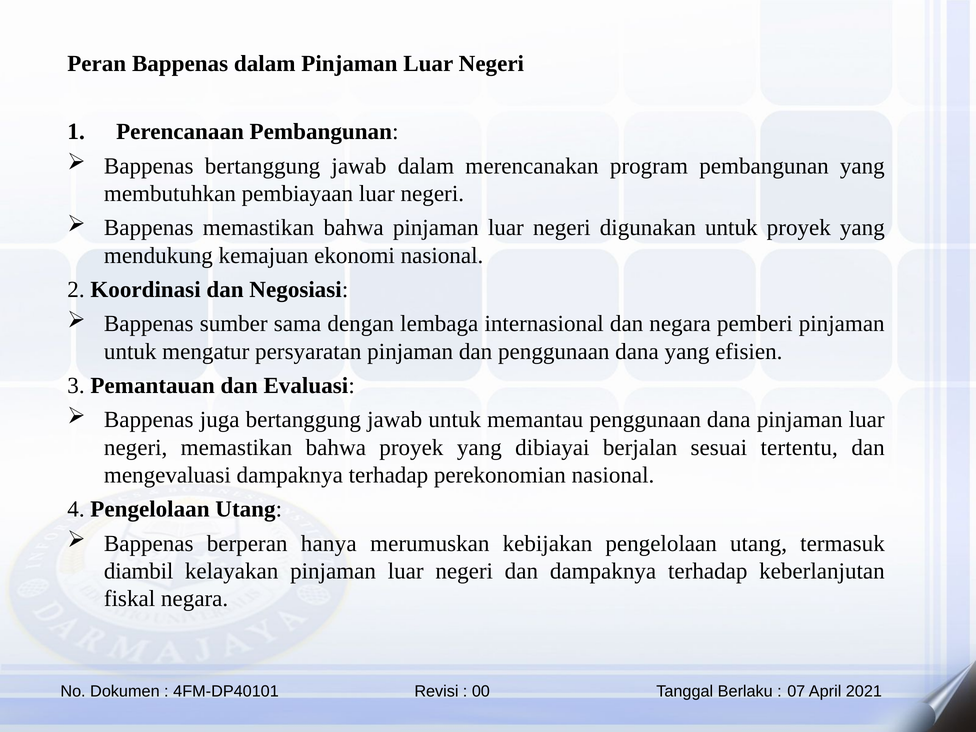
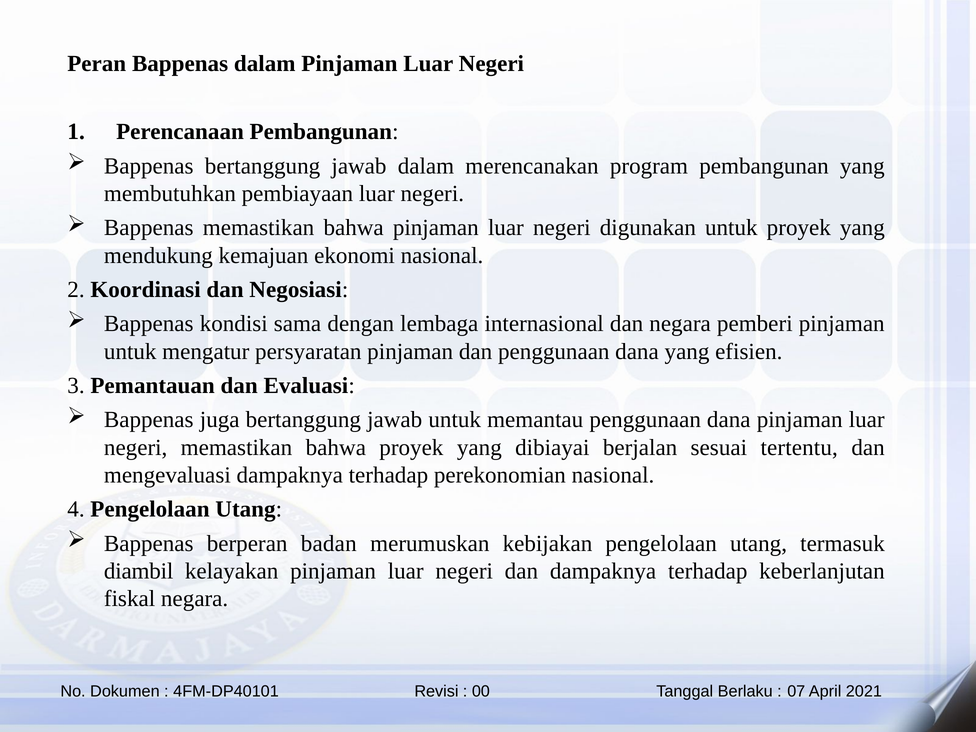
sumber: sumber -> kondisi (234, 324)
hanya: hanya -> badan (329, 543)
